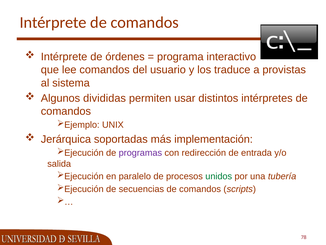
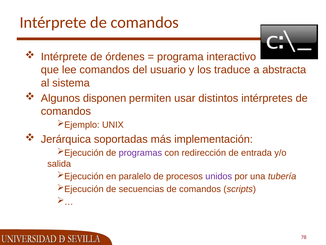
provistas: provistas -> abstracta (284, 70)
divididas: divididas -> disponen (105, 98)
unidos colour: green -> purple (219, 176)
